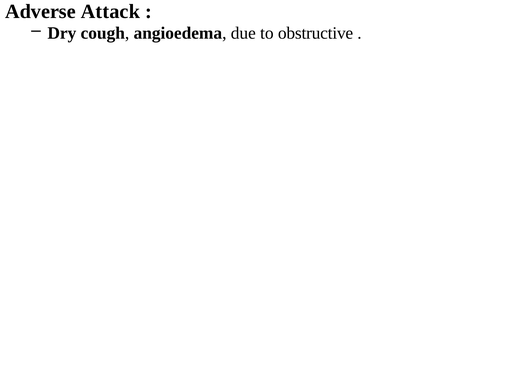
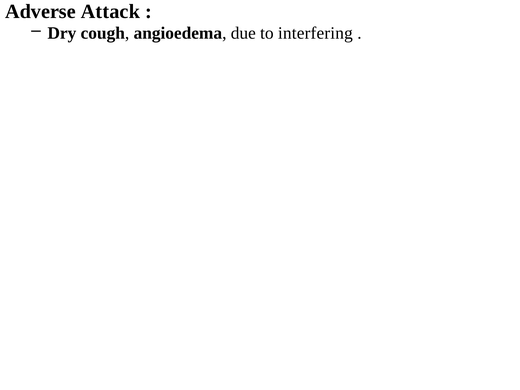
obstructive: obstructive -> interfering (315, 33)
